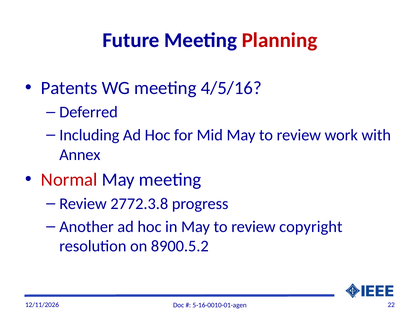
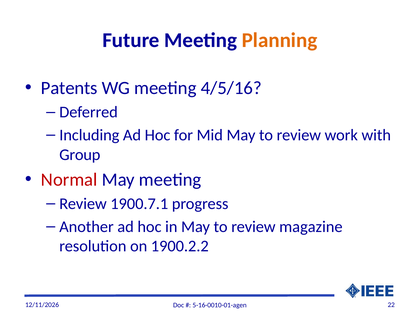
Planning colour: red -> orange (280, 40)
Annex: Annex -> Group (80, 155)
2772.3.8: 2772.3.8 -> 1900.7.1 (139, 204)
copyright: copyright -> magazine (311, 227)
8900.5.2: 8900.5.2 -> 1900.2.2 (180, 246)
